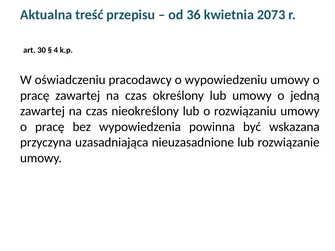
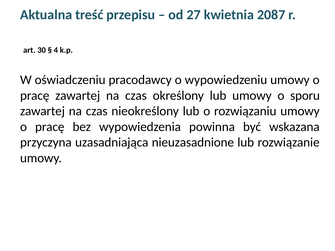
36: 36 -> 27 (194, 15)
2073: 2073 -> 2087 (271, 15)
jedną: jedną -> sporu (305, 96)
